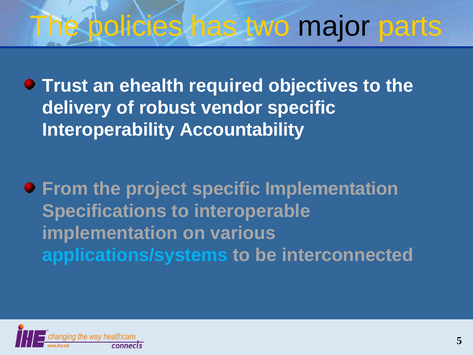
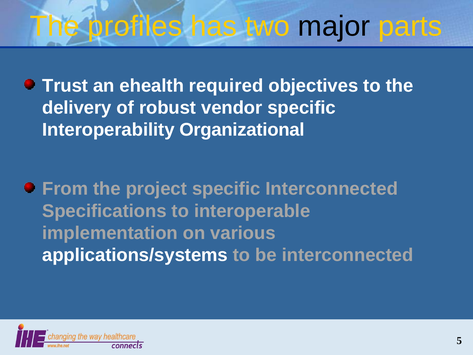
policies: policies -> profiles (135, 26)
Accountability: Accountability -> Organizational (242, 130)
specific Implementation: Implementation -> Interconnected (332, 189)
applications/systems colour: light blue -> white (135, 255)
